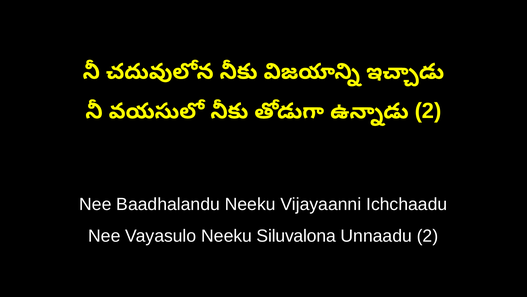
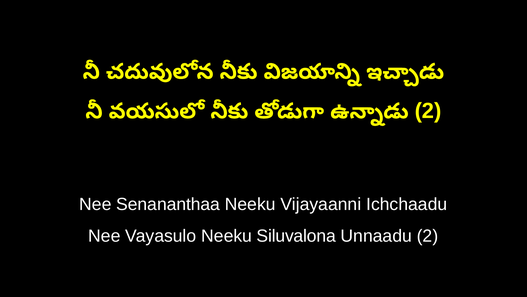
Baadhalandu: Baadhalandu -> Senananthaa (168, 204)
